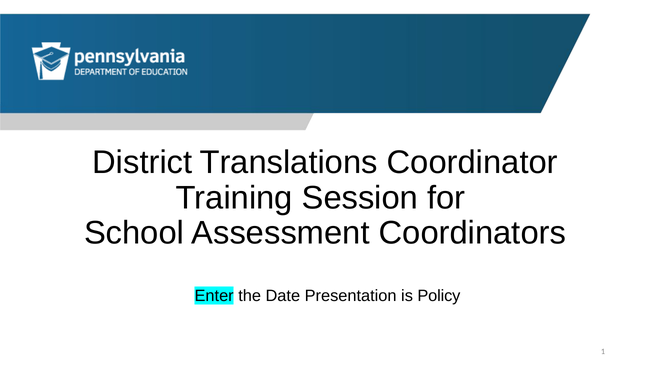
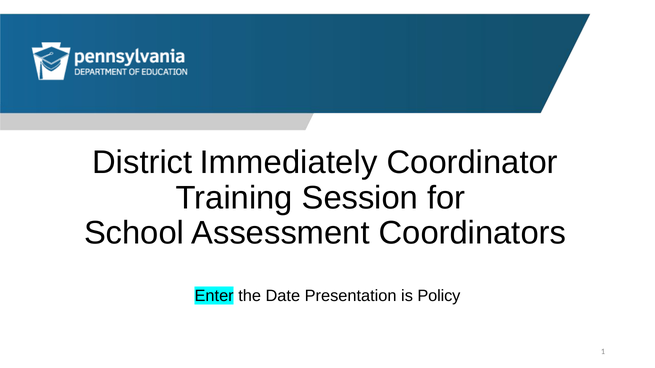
Translations: Translations -> Immediately (289, 163)
